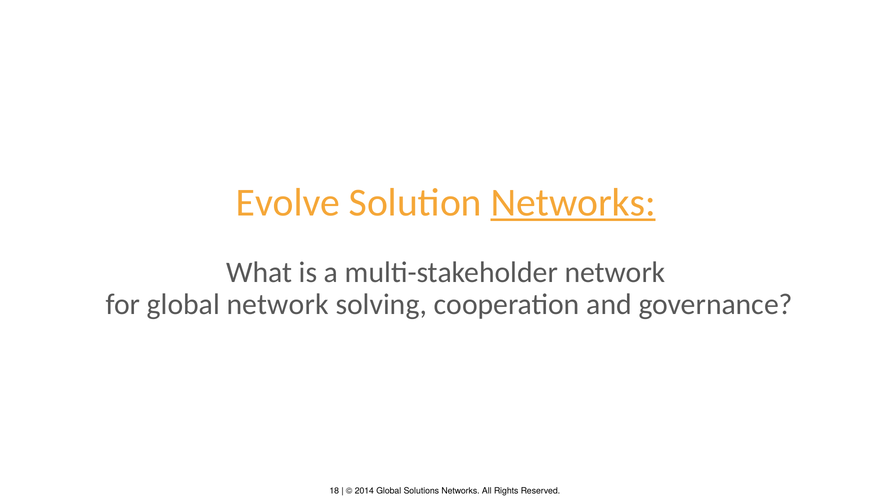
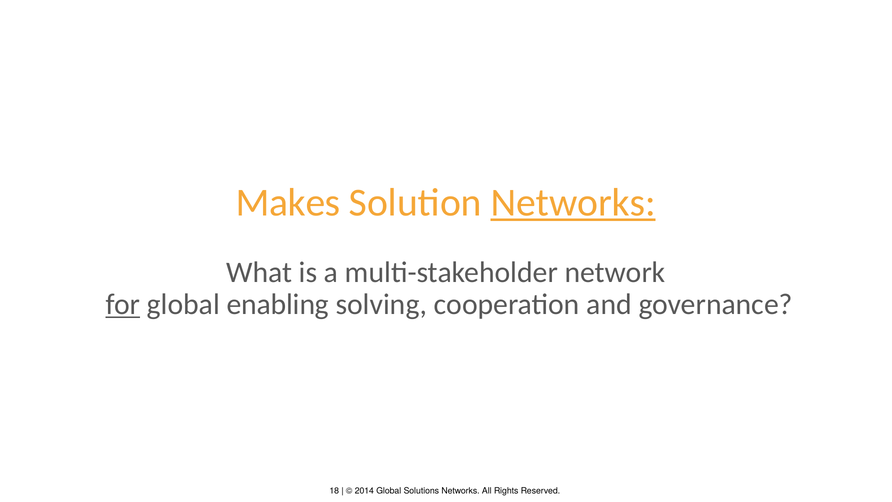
Evolve: Evolve -> Makes (288, 202)
for underline: none -> present (123, 304)
global network: network -> enabling (278, 304)
